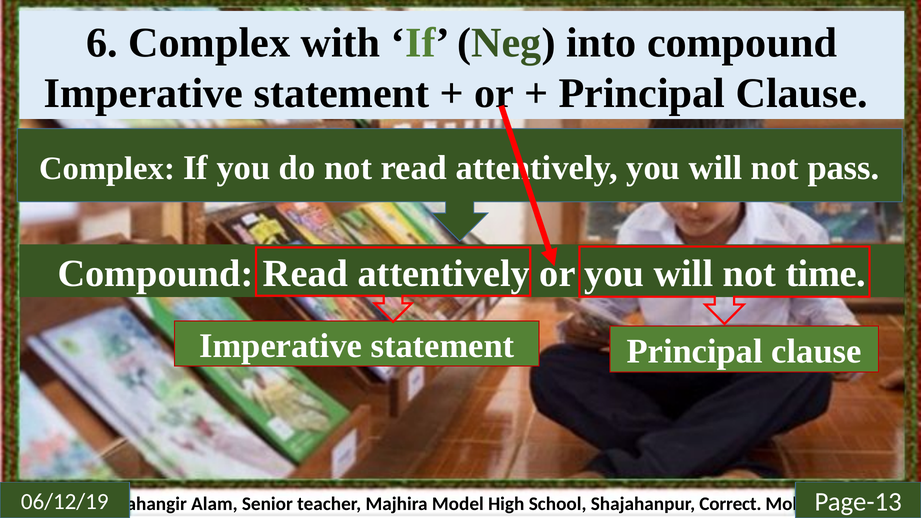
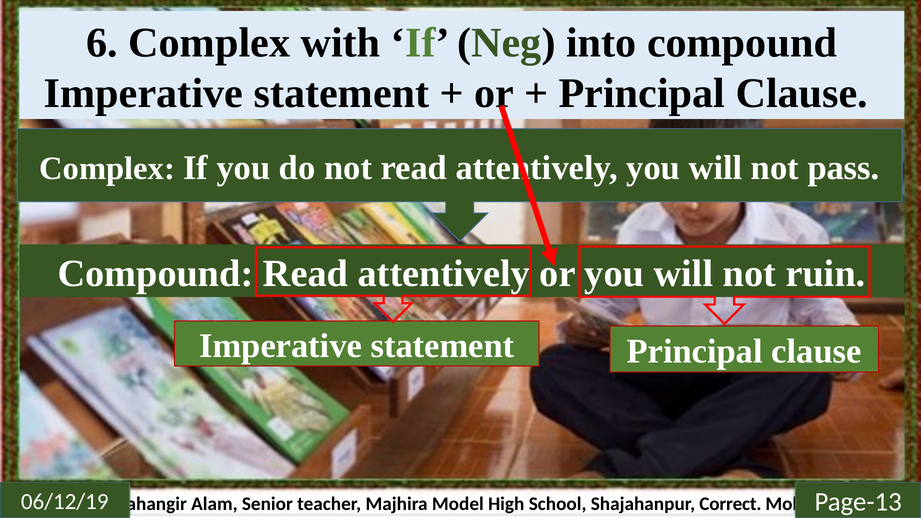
time: time -> ruin (826, 273)
